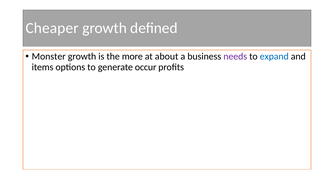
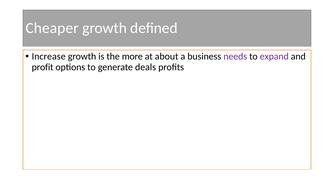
Monster: Monster -> Increase (49, 56)
expand colour: blue -> purple (274, 56)
items: items -> profit (43, 67)
occur: occur -> deals (146, 67)
